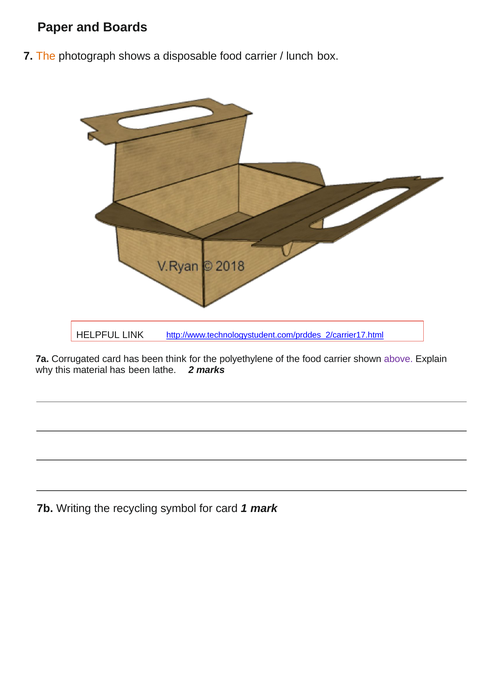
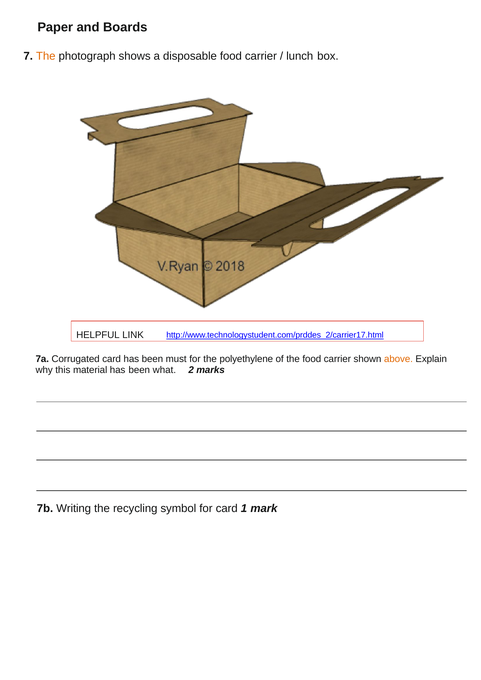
think: think -> must (176, 359)
above colour: purple -> orange (398, 359)
lathe: lathe -> what (164, 370)
